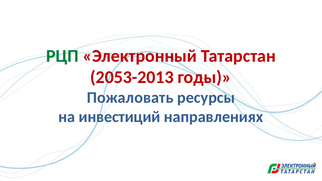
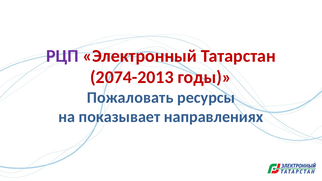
РЦП colour: green -> purple (62, 56)
2053-2013: 2053-2013 -> 2074-2013 (132, 77)
инвестиций: инвестиций -> показывает (120, 117)
